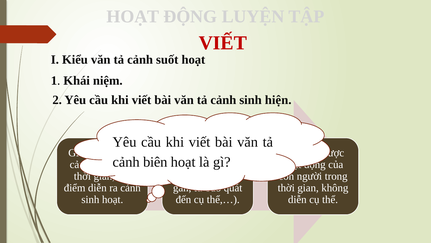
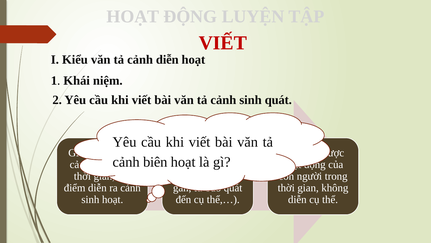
cảnh suốt: suốt -> diễn (167, 59)
sinh hiện: hiện -> quát (278, 100)
